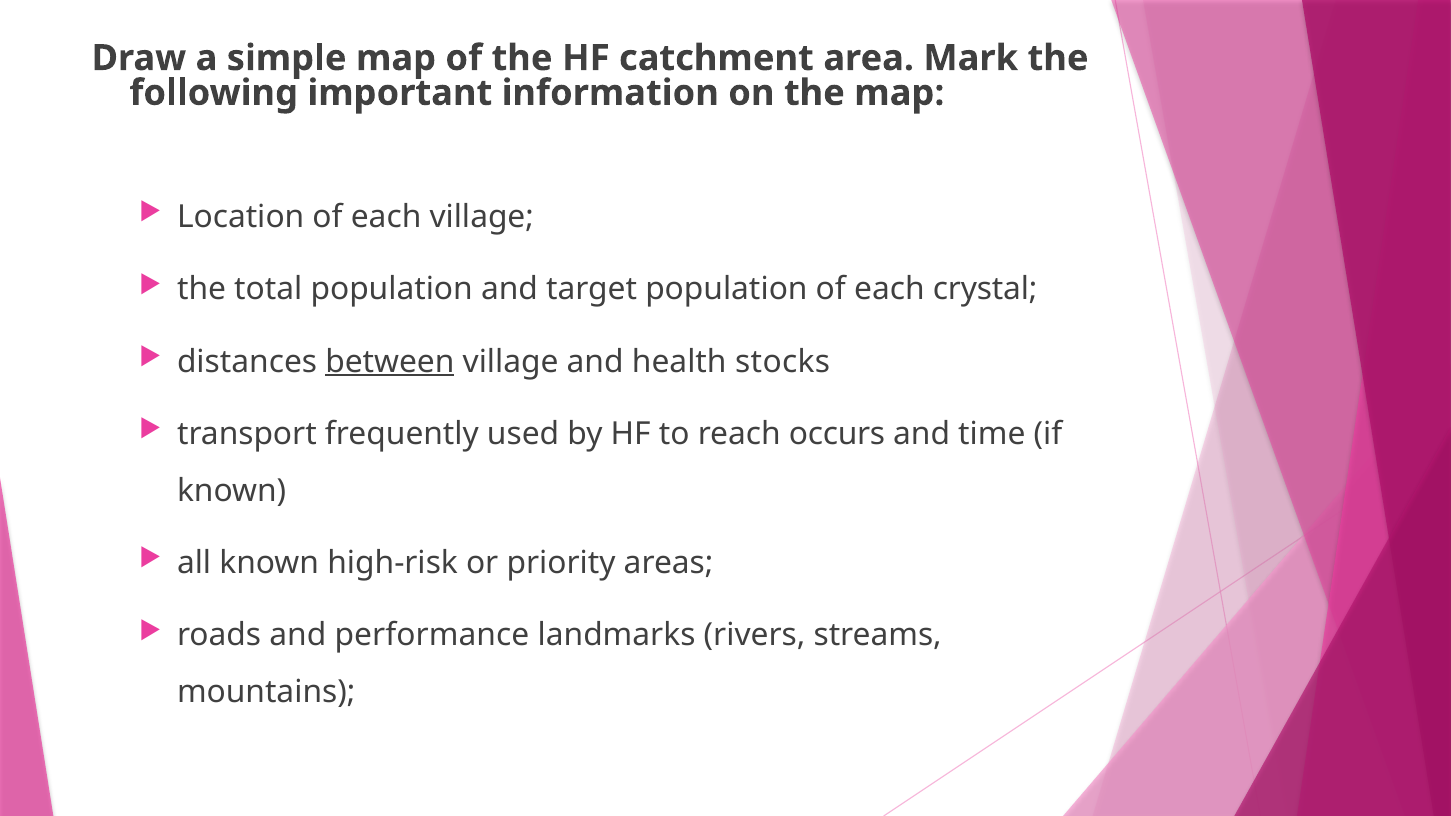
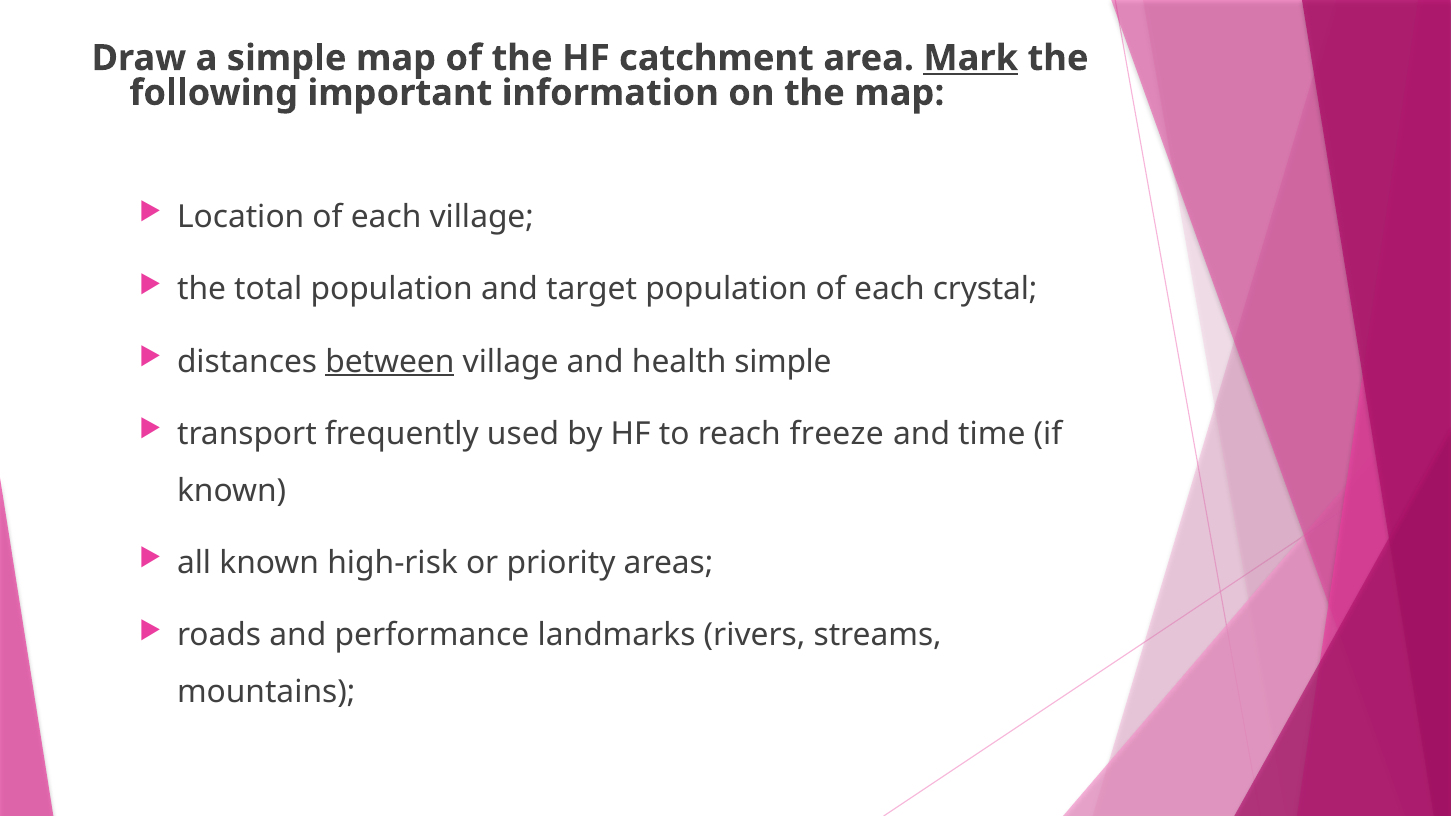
Mark underline: none -> present (971, 58)
health stocks: stocks -> simple (783, 362)
occurs: occurs -> freeze (837, 434)
